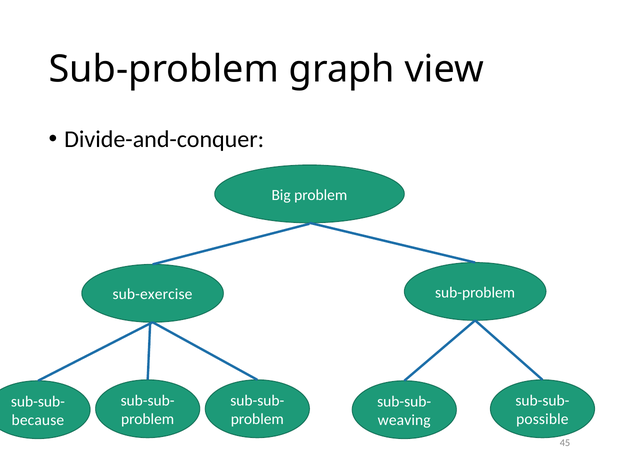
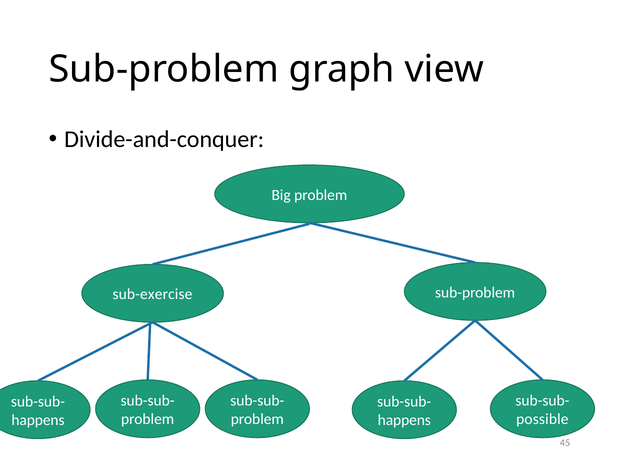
because: because -> happens (38, 420)
weaving: weaving -> happens (404, 420)
